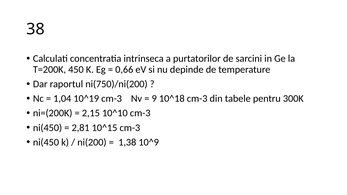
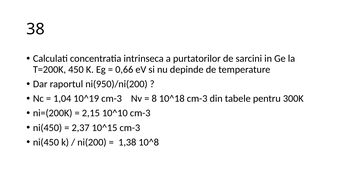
ni(750)/ni(200: ni(750)/ni(200 -> ni(950)/ni(200 (116, 84)
9: 9 -> 8 (154, 99)
2,81: 2,81 -> 2,37 (81, 128)
10^9: 10^9 -> 10^8 (149, 142)
